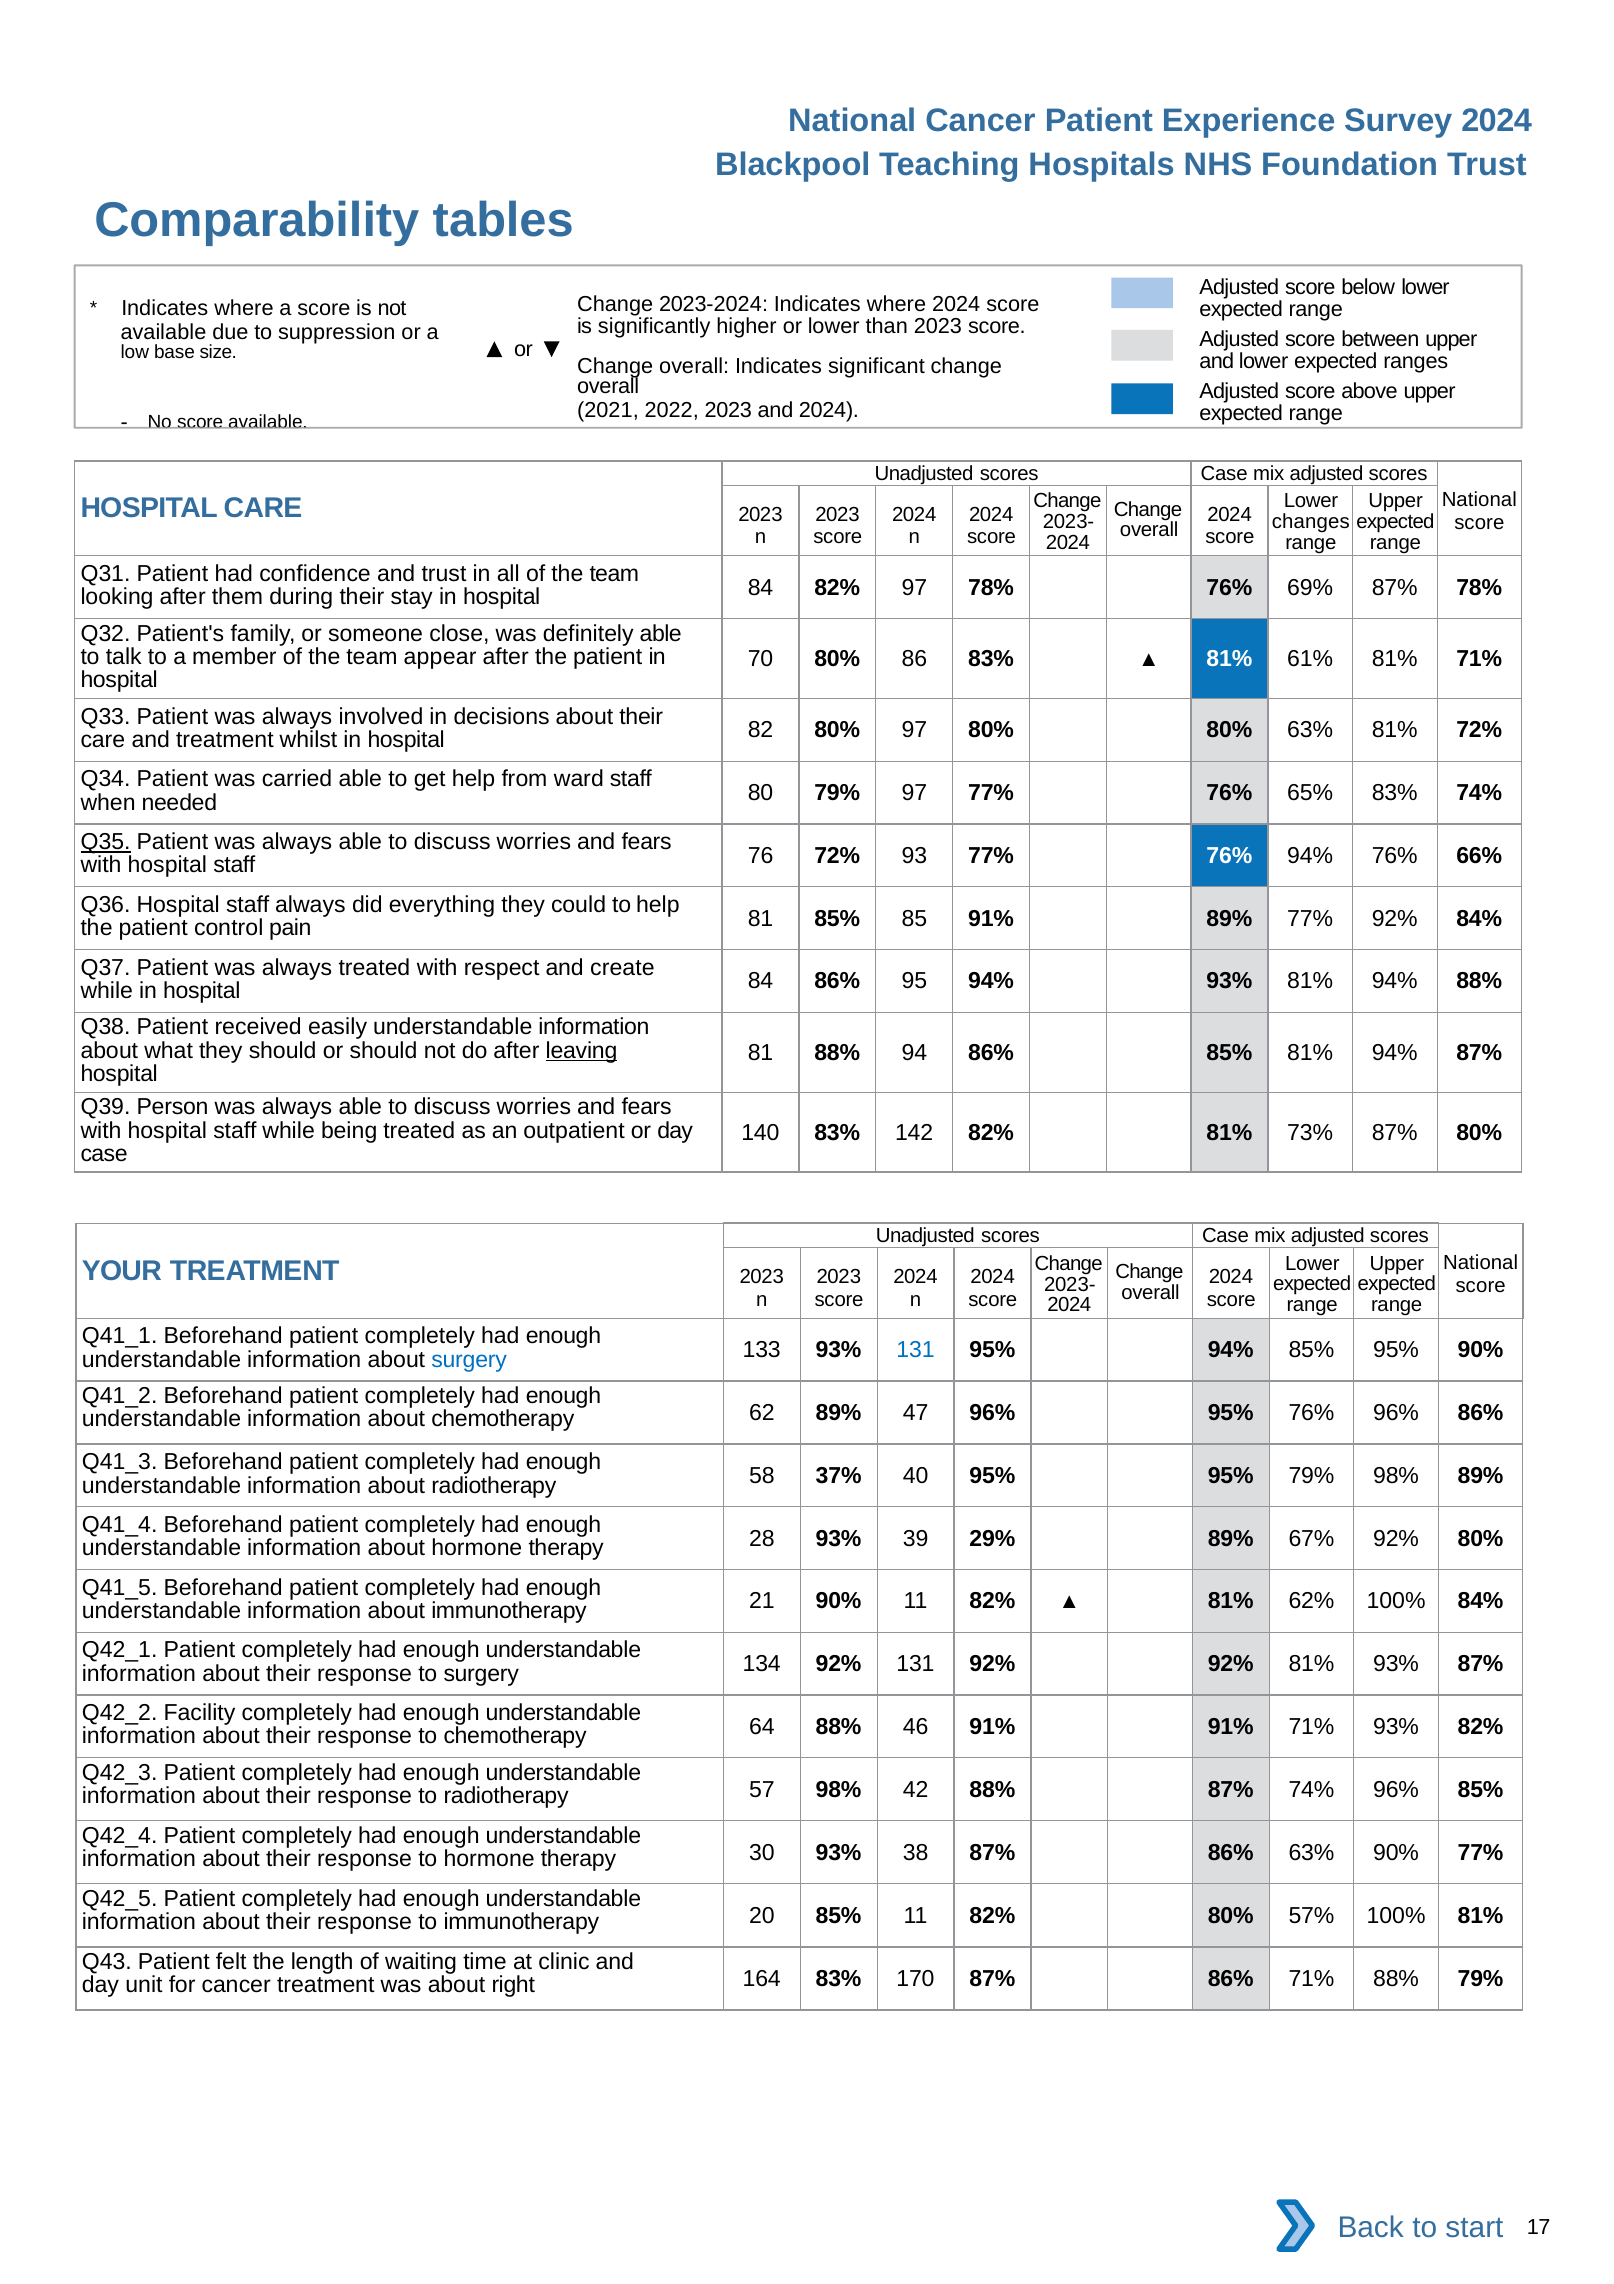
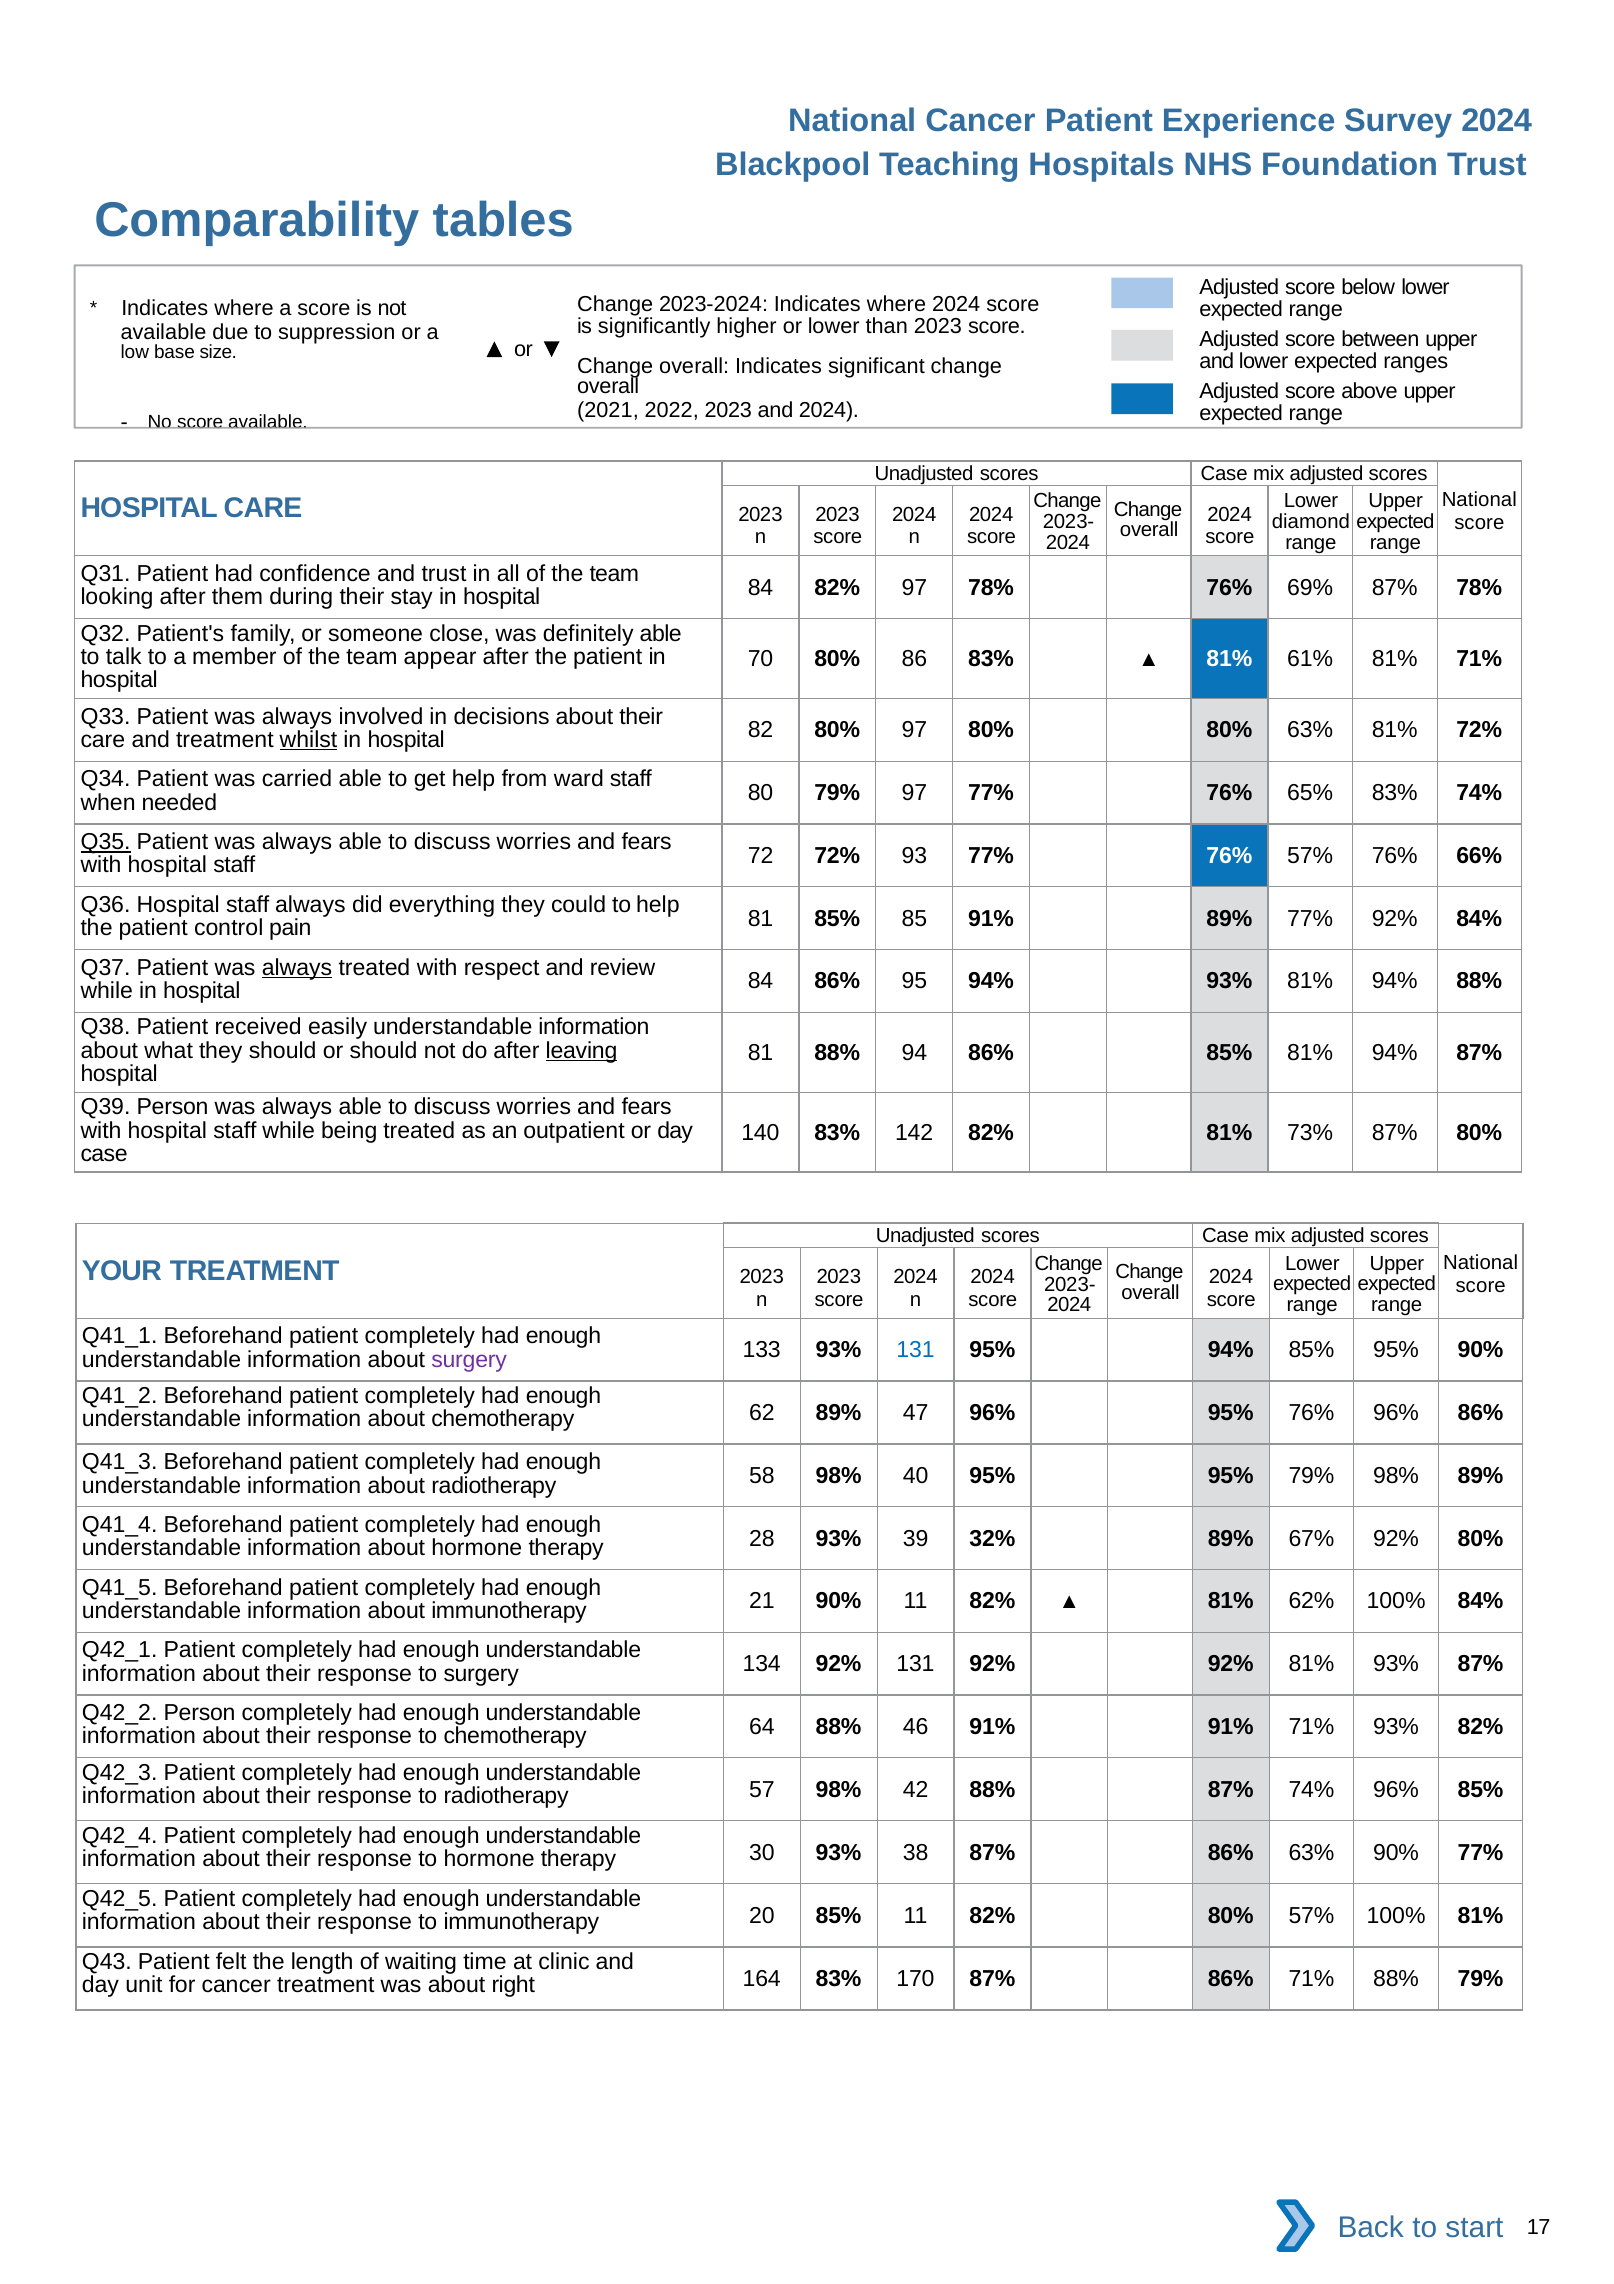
changes: changes -> diamond (1311, 522)
whilst underline: none -> present (308, 740)
76: 76 -> 72 (761, 856)
76% 94%: 94% -> 57% (1310, 856)
always underline: none -> present (297, 968)
create: create -> review (623, 968)
surgery colour: blue -> purple (469, 1360)
58 37%: 37% -> 98% (839, 1476)
29%: 29% -> 32% (992, 1538)
Facility: Facility -> Person (200, 1713)
